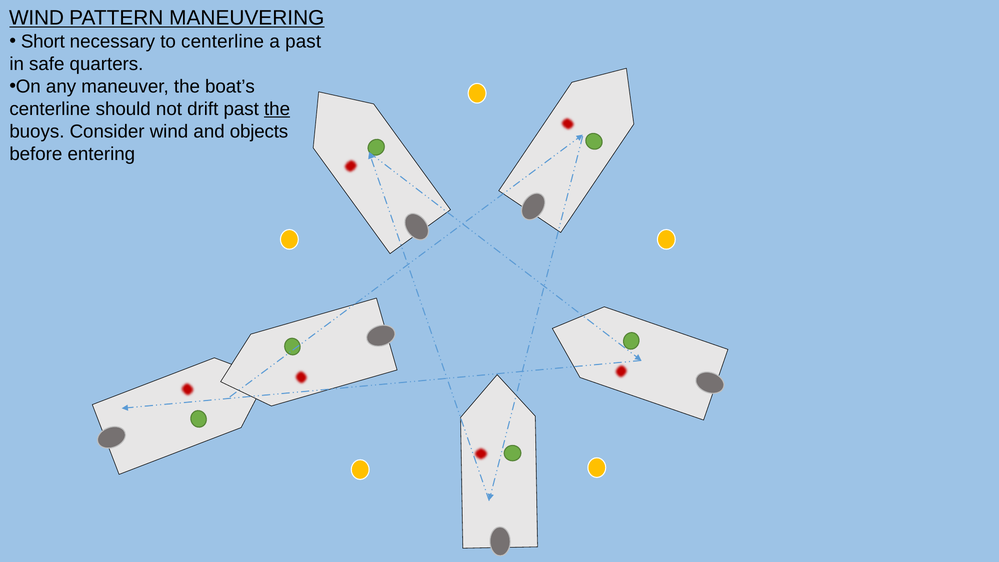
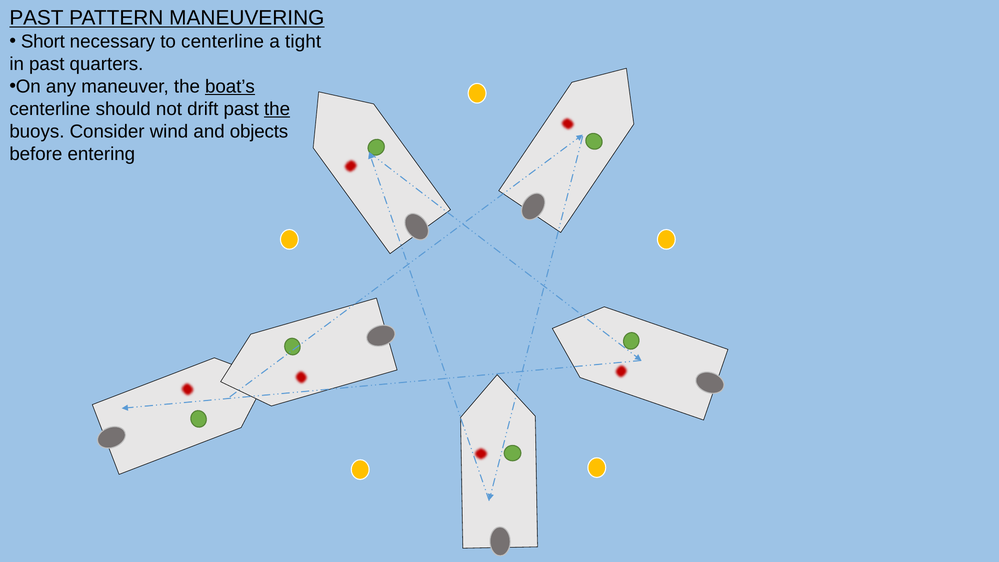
WIND: WIND -> PAST (36, 18)
a past: past -> tight (303, 42)
in safe: safe -> past (47, 64)
boat’s underline: none -> present (230, 86)
